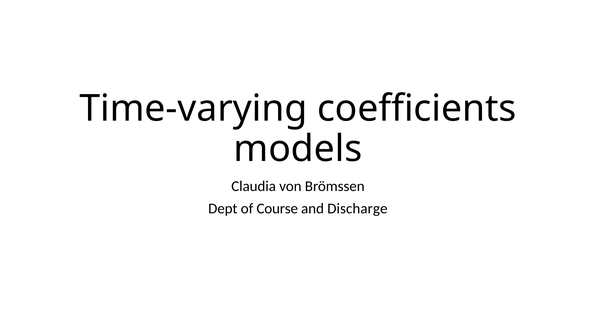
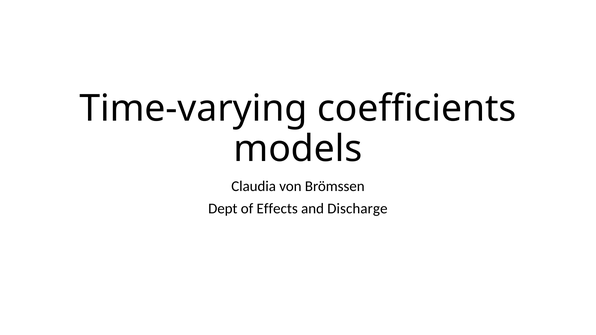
Course: Course -> Effects (277, 209)
